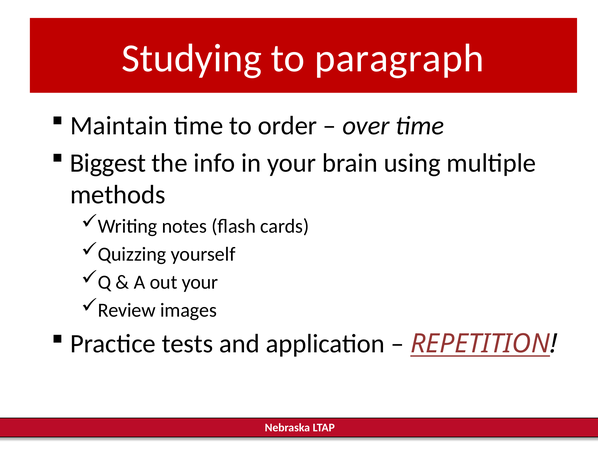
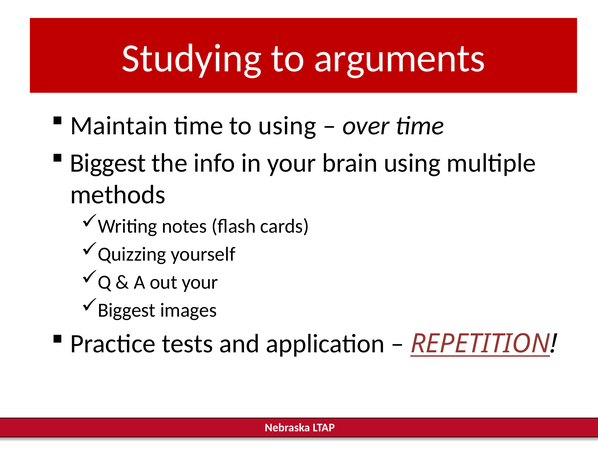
paragraph: paragraph -> arguments (400, 58)
to order: order -> using (287, 125)
Review: Review -> Biggest (127, 310)
